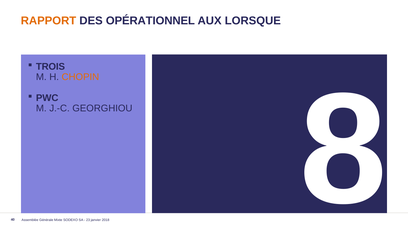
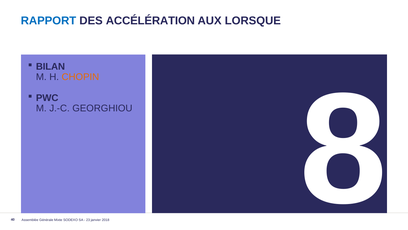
RAPPORT colour: orange -> blue (49, 21)
OPÉRATIONNEL: OPÉRATIONNEL -> ACCÉLÉRATION (150, 21)
TROIS: TROIS -> BILAN (50, 66)
